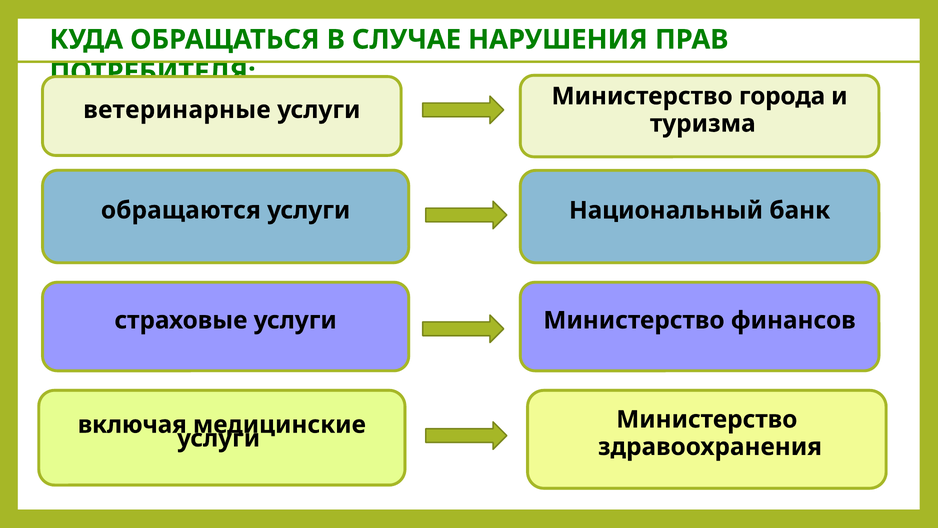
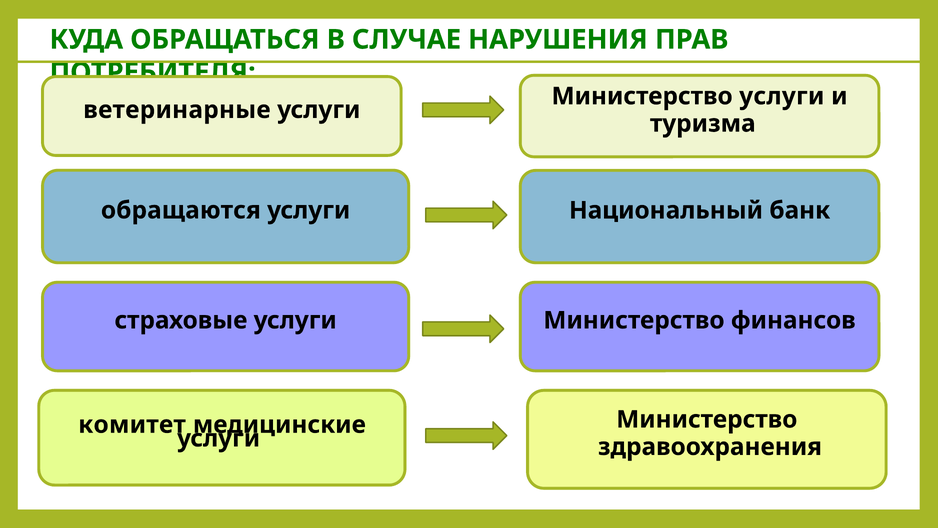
Министерство города: города -> услуги (782, 96)
включая: включая -> комитет (132, 424)
